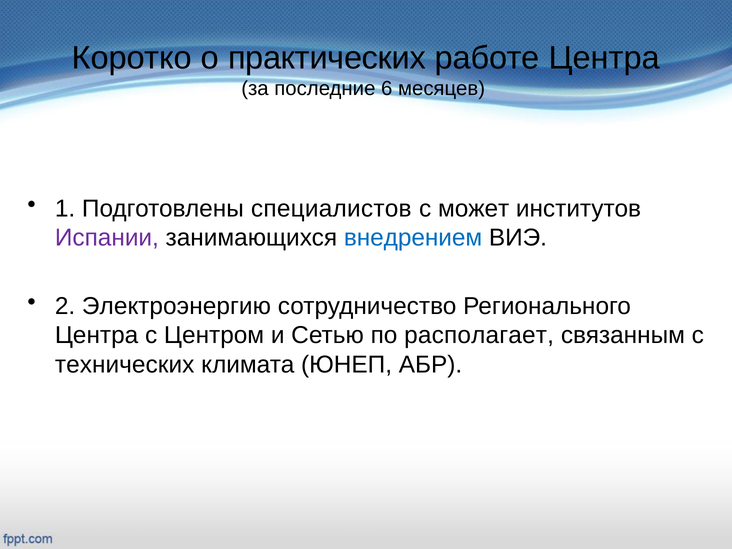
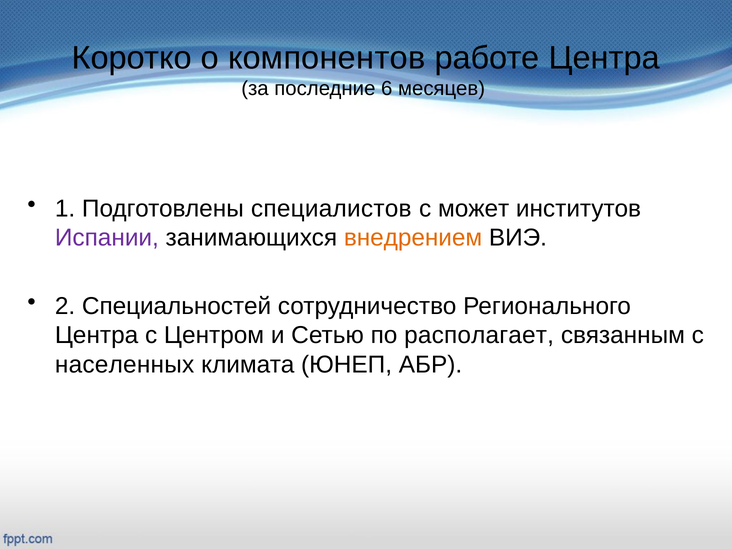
практических: практических -> компонентов (327, 58)
внедрением colour: blue -> orange (413, 238)
Электроэнергию: Электроэнергию -> Специальностей (177, 306)
технических: технических -> населенных (125, 365)
